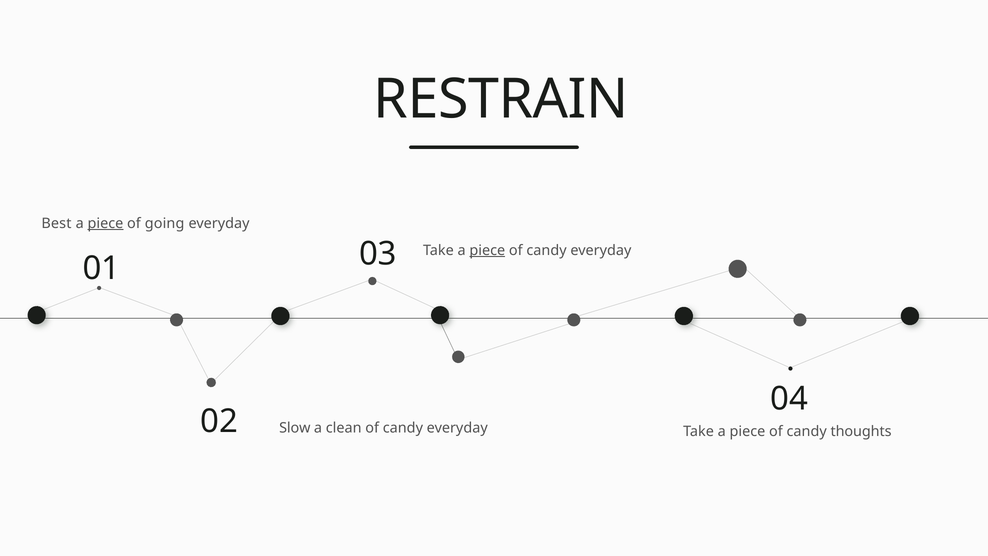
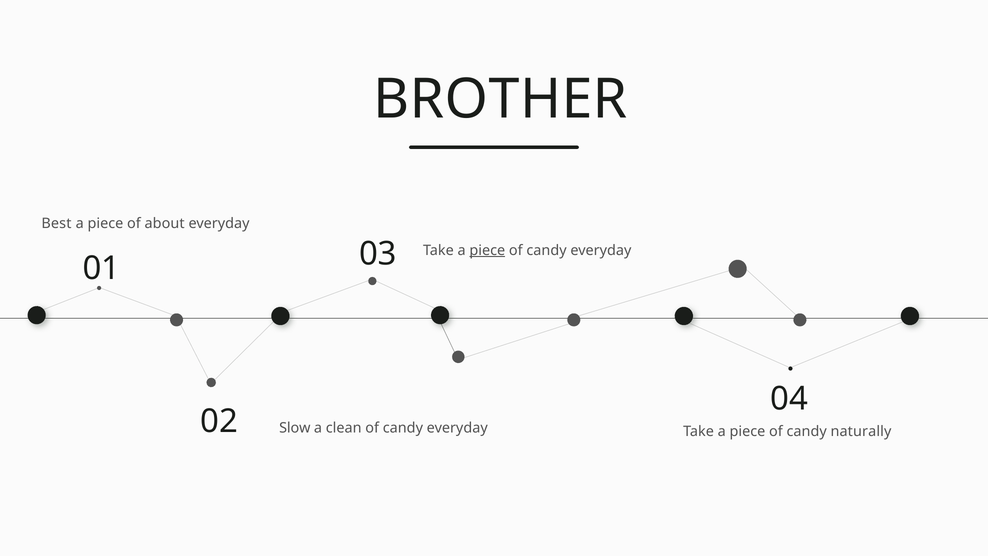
RESTRAIN: RESTRAIN -> BROTHER (501, 99)
piece underline: present -> none (105, 223)
going: going -> about (165, 223)
thoughts: thoughts -> naturally (861, 431)
